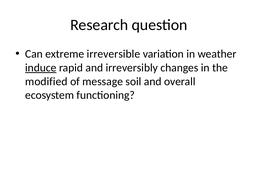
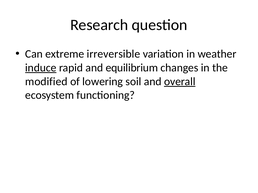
irreversibly: irreversibly -> equilibrium (132, 68)
message: message -> lowering (103, 82)
overall underline: none -> present (180, 82)
